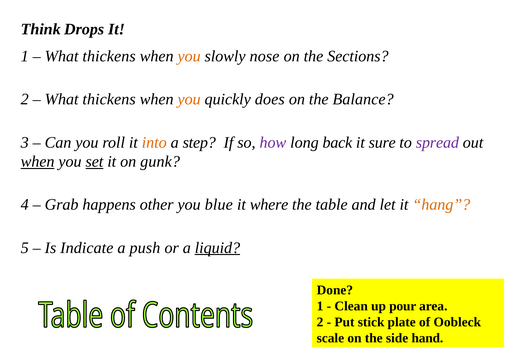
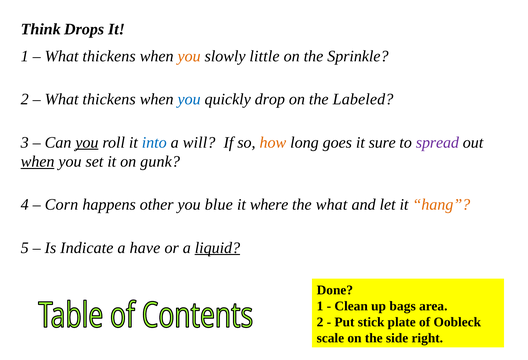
nose: nose -> little (265, 56)
Sections: Sections -> Sprinkle (358, 56)
you colour: orange -> blue (189, 99)
does: does -> drop (270, 99)
Balance: Balance -> Labeled (363, 99)
you underline: none -> present (87, 142)
into colour: orange -> blue (154, 142)
step: step -> will (199, 142)
how colour: purple -> orange (273, 142)
back: back -> goes (337, 142)
set underline: present -> none (94, 162)
Grab: Grab -> Corn (62, 205)
the table: table -> what (332, 205)
push: push -> have (145, 248)
pour: pour -> bags (403, 306)
hand: hand -> right (427, 338)
